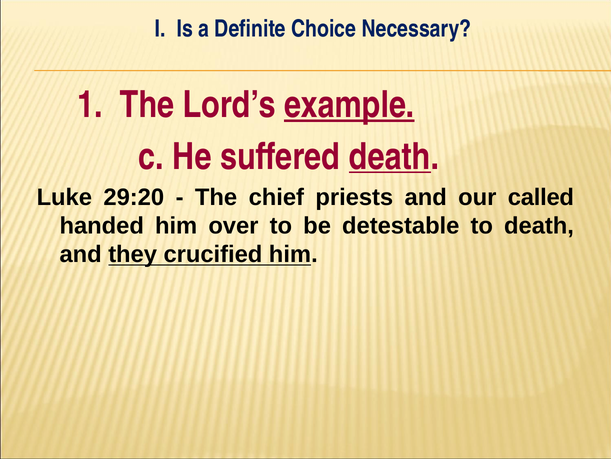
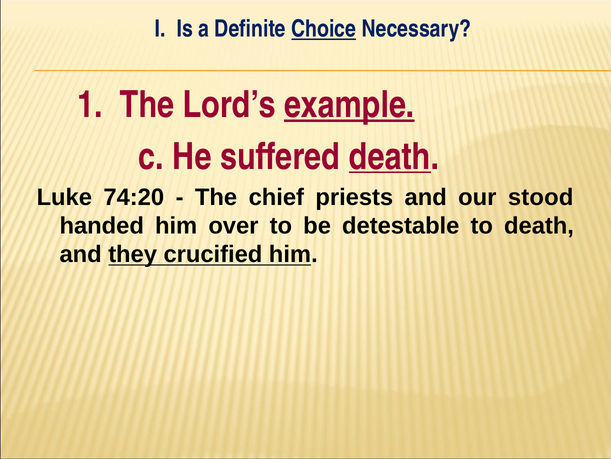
Choice underline: none -> present (324, 29)
29:20: 29:20 -> 74:20 (134, 197)
called: called -> stood (541, 197)
